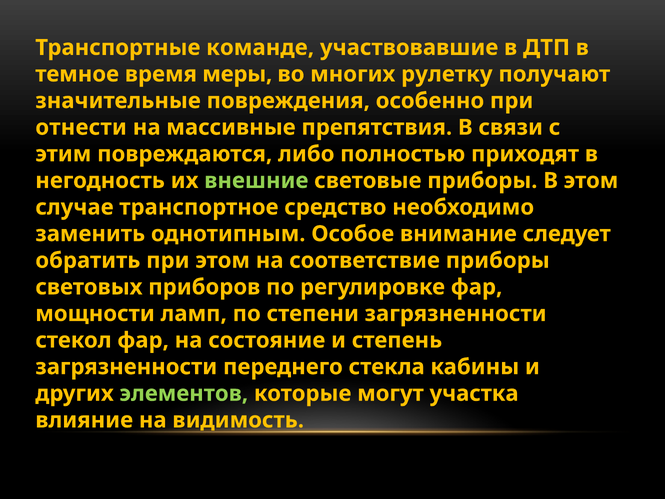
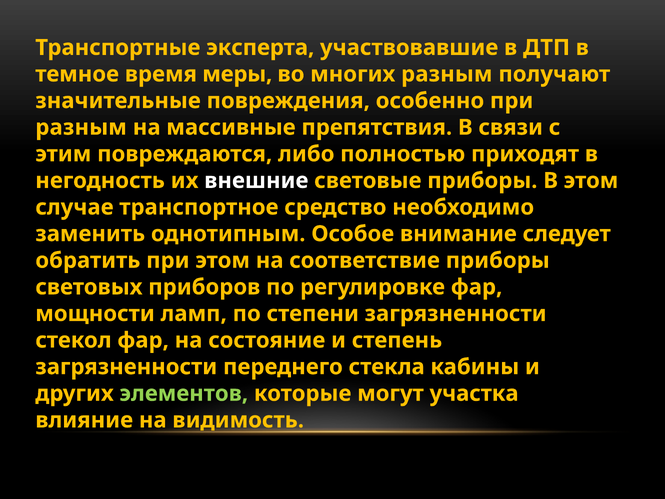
команде: команде -> эксперта (260, 48)
многих рулетку: рулетку -> разным (447, 74)
отнести: отнести -> разным (81, 127)
внешние colour: light green -> white (256, 181)
